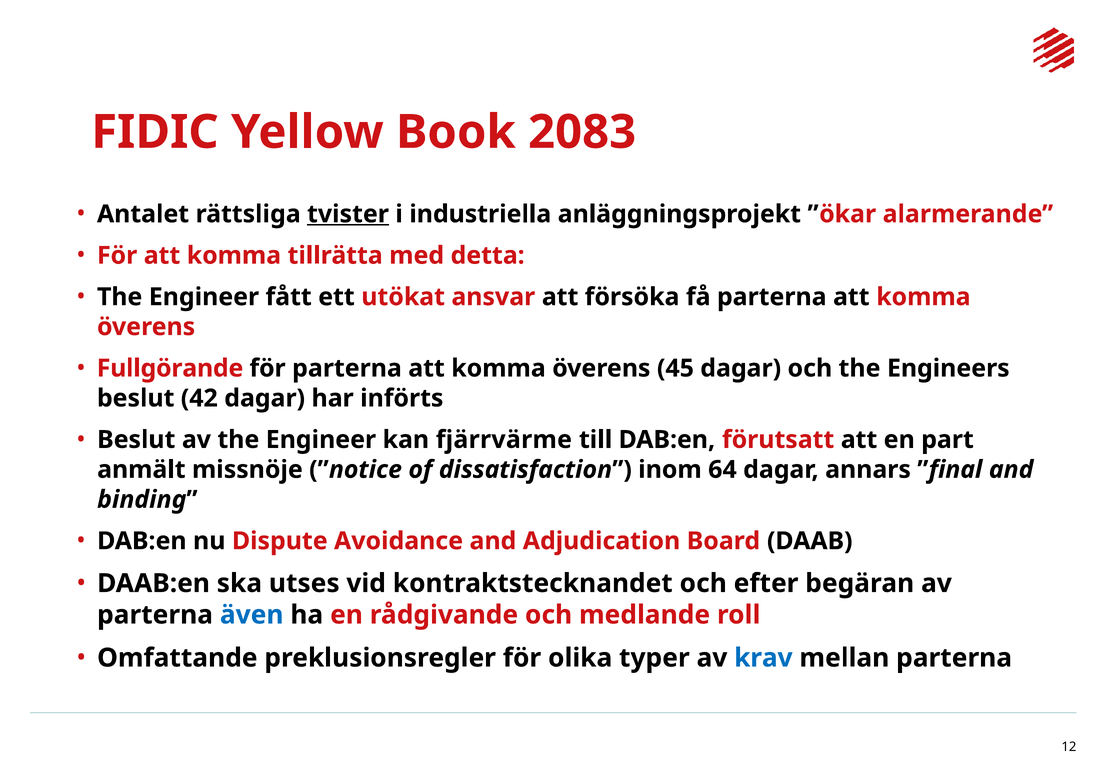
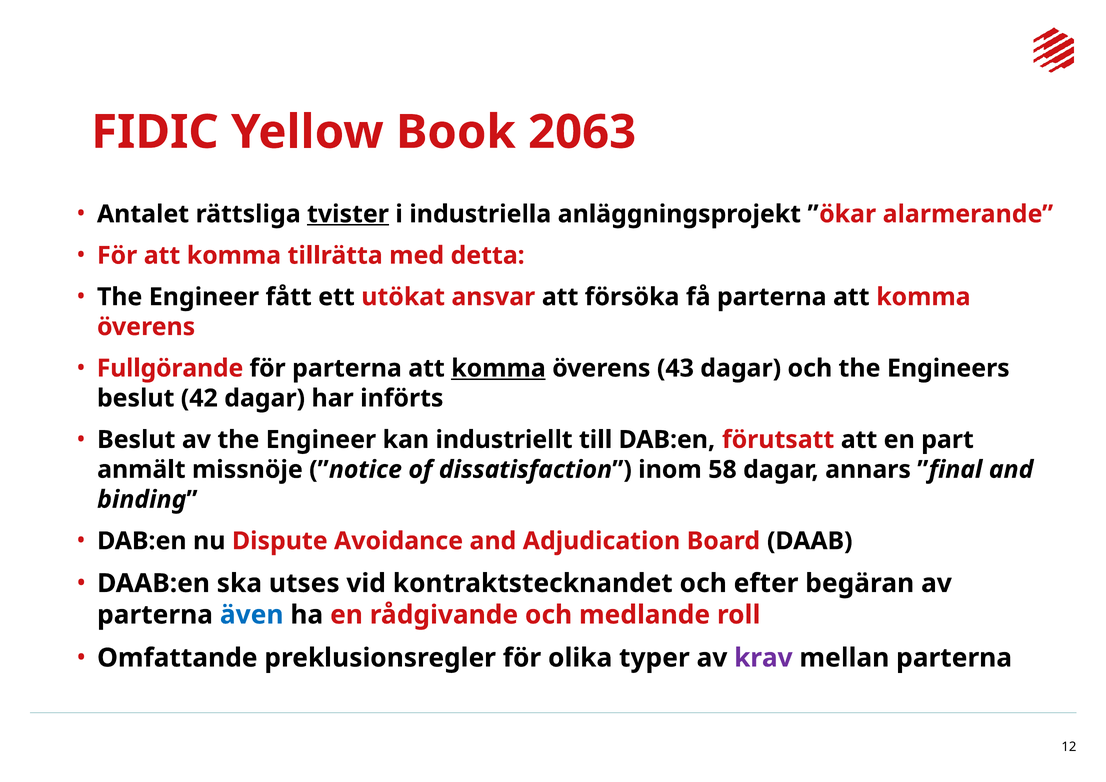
2083: 2083 -> 2063 (582, 132)
komma underline: none -> present (498, 368)
45: 45 -> 43 (675, 368)
fjärrvärme: fjärrvärme -> industriellt (504, 440)
64: 64 -> 58 (722, 470)
krav colour: blue -> purple (763, 658)
